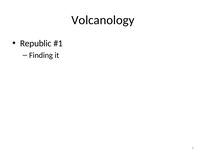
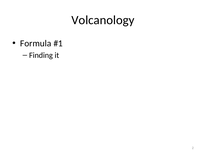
Republic: Republic -> Formula (36, 43)
